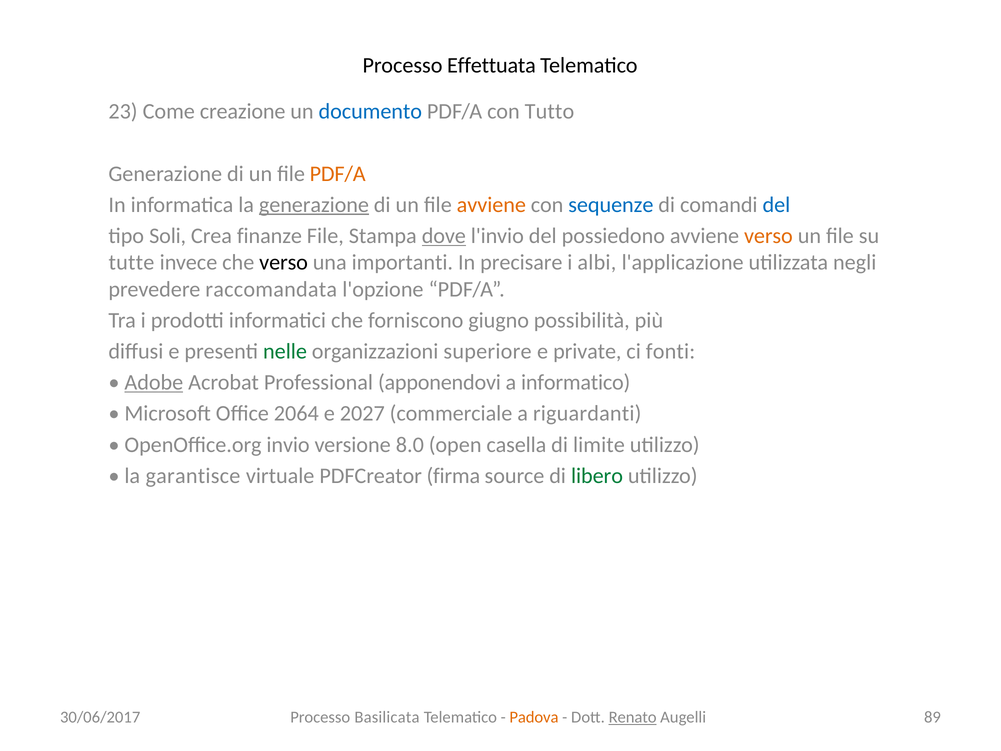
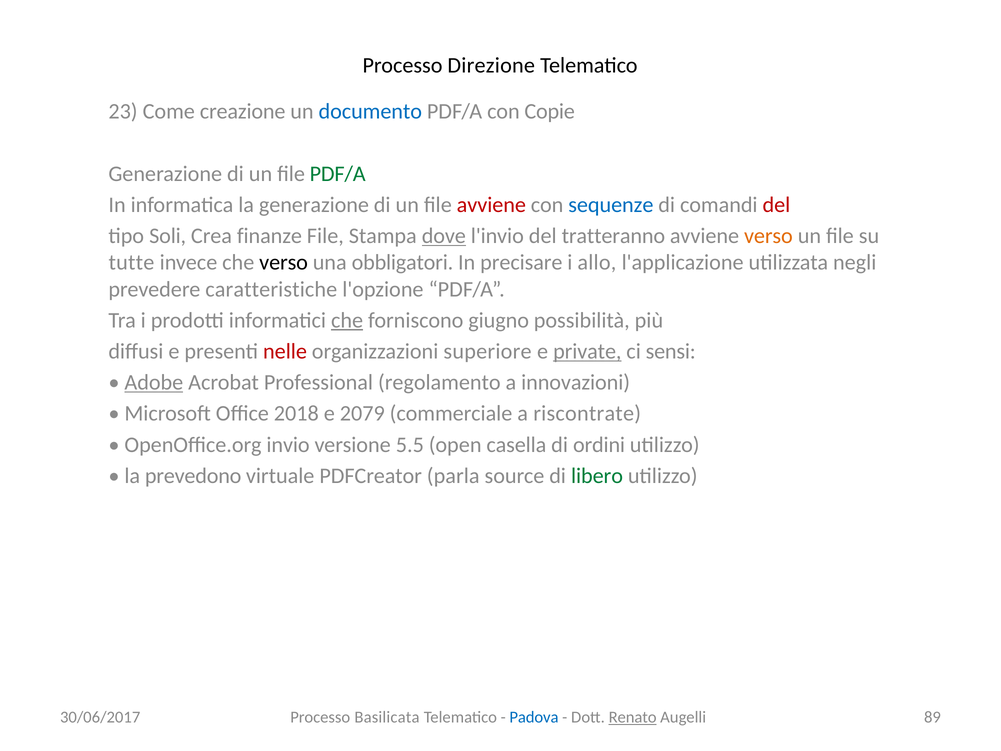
Effettuata: Effettuata -> Direzione (491, 65)
Tutto: Tutto -> Copie (550, 111)
PDF/A colour: orange -> green (338, 174)
generazione underline: present -> none (314, 205)
avviene colour: orange -> red (491, 205)
del colour: blue -> red (776, 205)
possiedono: possiedono -> tratteranno (613, 236)
importanti: importanti -> obbligatori (402, 262)
albi: albi -> allo (597, 262)
raccomandata: raccomandata -> caratteristiche (271, 289)
che underline: none -> present (347, 320)
nelle colour: green -> red (285, 351)
private underline: none -> present (587, 351)
fonti: fonti -> sensi (671, 351)
apponendovi: apponendovi -> regolamento (439, 382)
informatico: informatico -> innovazioni (576, 382)
2064: 2064 -> 2018 (296, 413)
2027: 2027 -> 2079 (362, 413)
riguardanti: riguardanti -> riscontrate (587, 413)
8.0: 8.0 -> 5.5 (410, 445)
limite: limite -> ordini (599, 445)
garantisce: garantisce -> prevedono (193, 476)
firma: firma -> parla (453, 476)
Padova colour: orange -> blue (534, 717)
